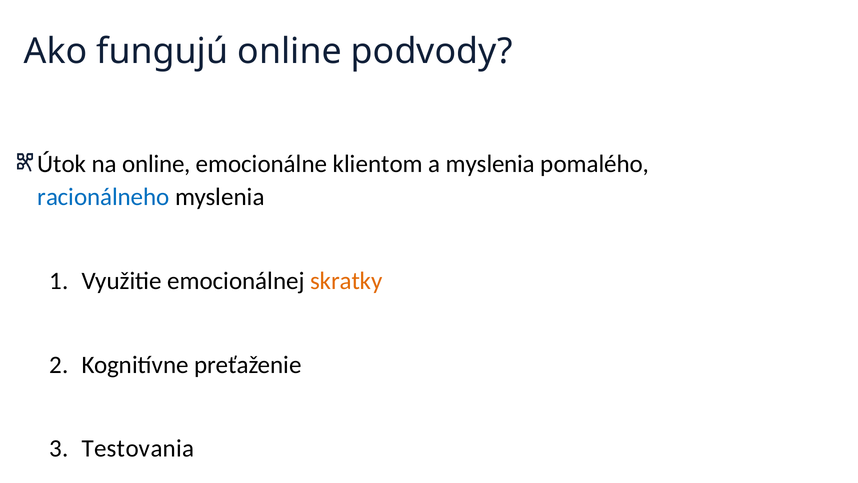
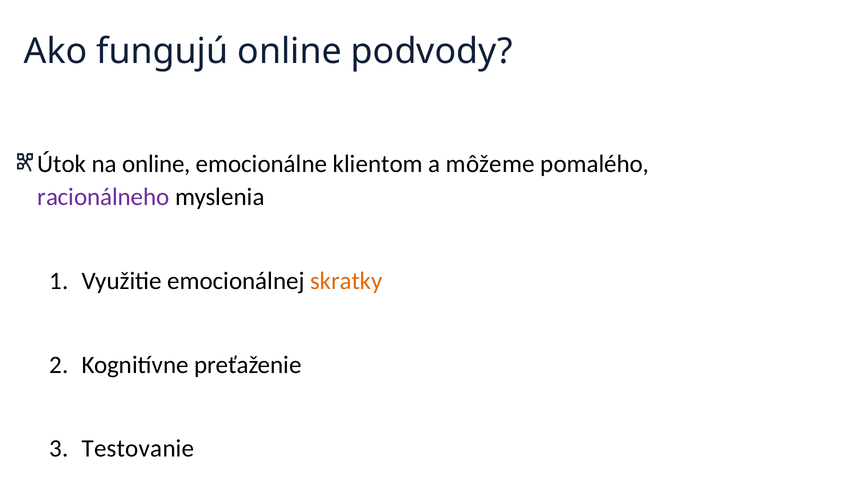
a myslenia: myslenia -> môžeme (490, 164)
racionálneho colour: blue -> purple (103, 197)
Testovania: Testovania -> Testovanie (138, 448)
